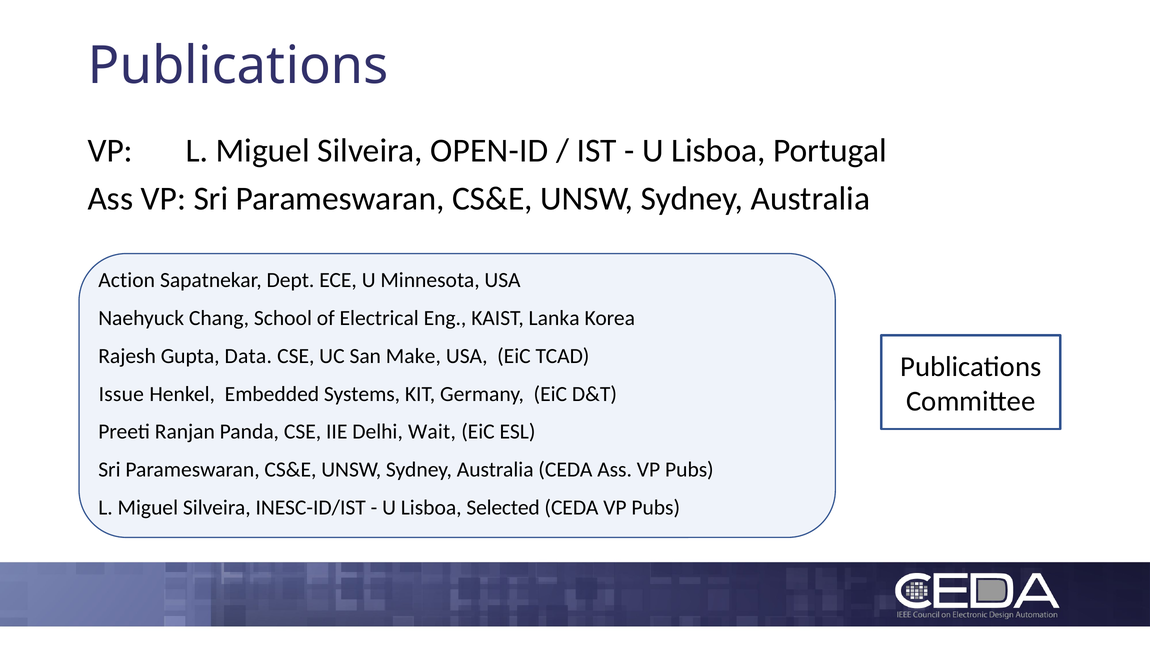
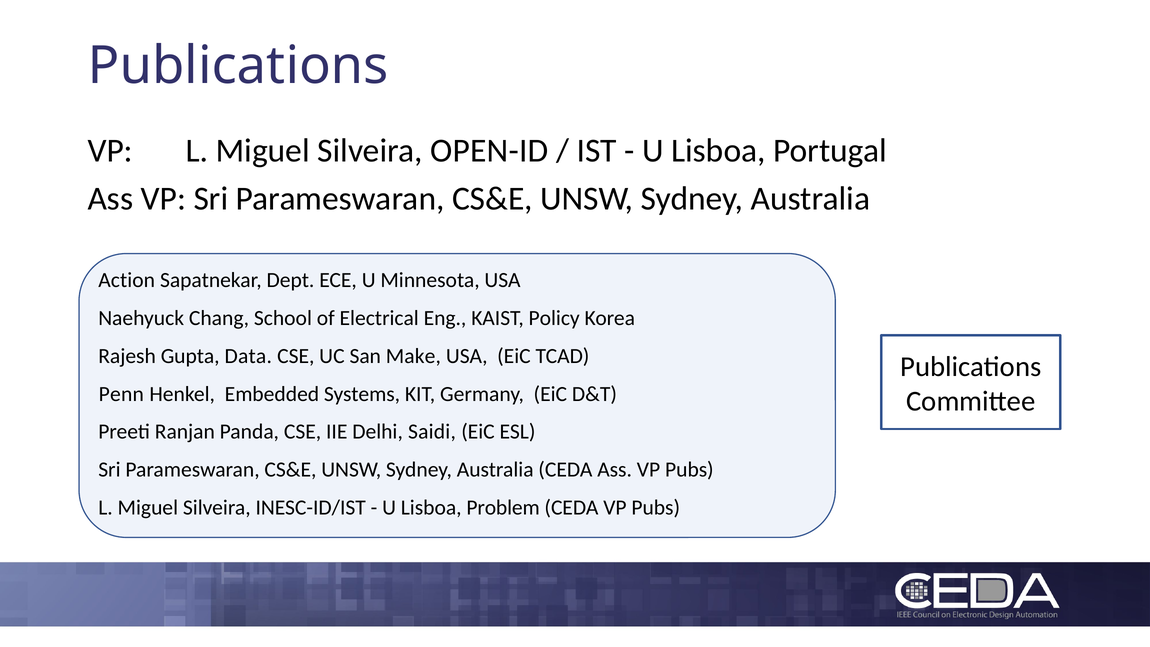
Lanka: Lanka -> Policy (554, 318)
Issue: Issue -> Penn (121, 394)
Wait: Wait -> Saidi (432, 432)
Selected: Selected -> Problem (503, 507)
